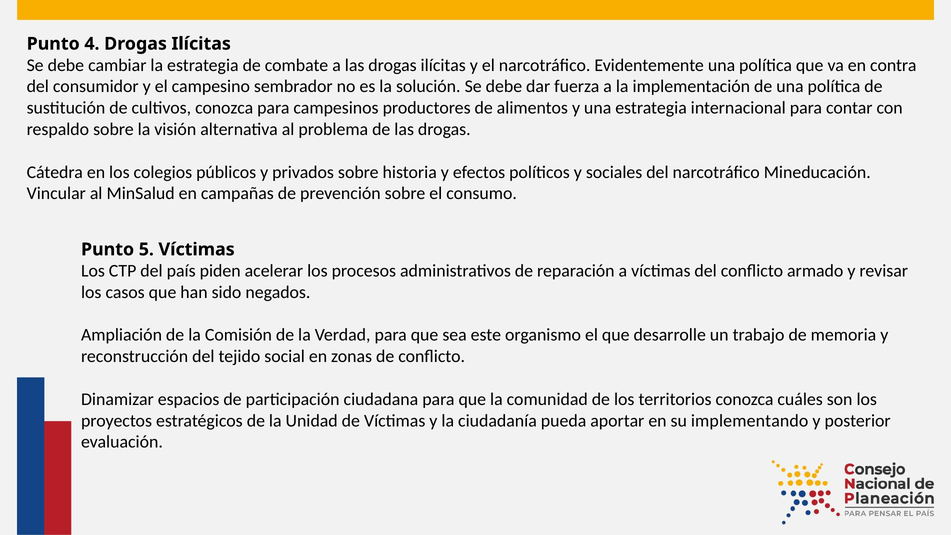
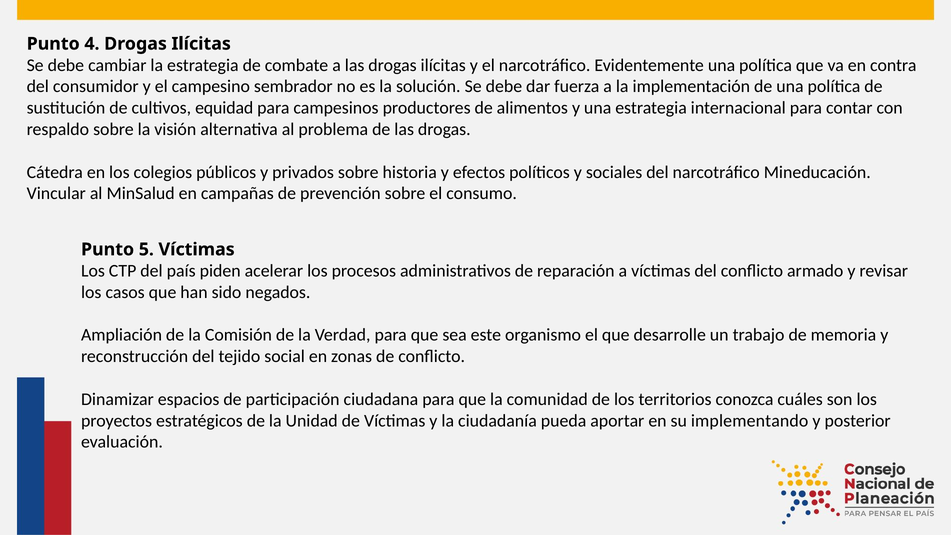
cultivos conozca: conozca -> equidad (224, 108)
